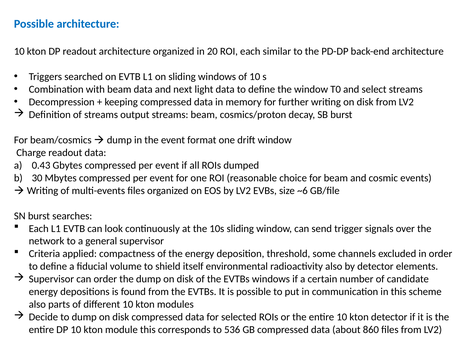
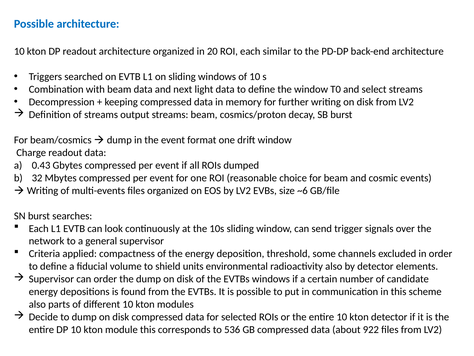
30: 30 -> 32 (37, 178)
itself: itself -> units (193, 266)
860: 860 -> 922 (371, 329)
